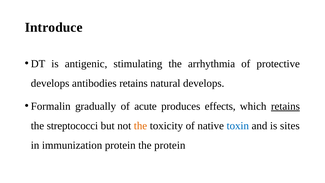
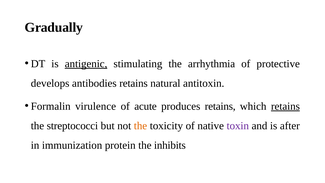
Introduce: Introduce -> Gradually (54, 27)
antigenic underline: none -> present (86, 64)
natural develops: develops -> antitoxin (204, 83)
gradually: gradually -> virulence (96, 106)
produces effects: effects -> retains (220, 106)
toxin colour: blue -> purple (238, 126)
sites: sites -> after (290, 126)
the protein: protein -> inhibits (170, 145)
